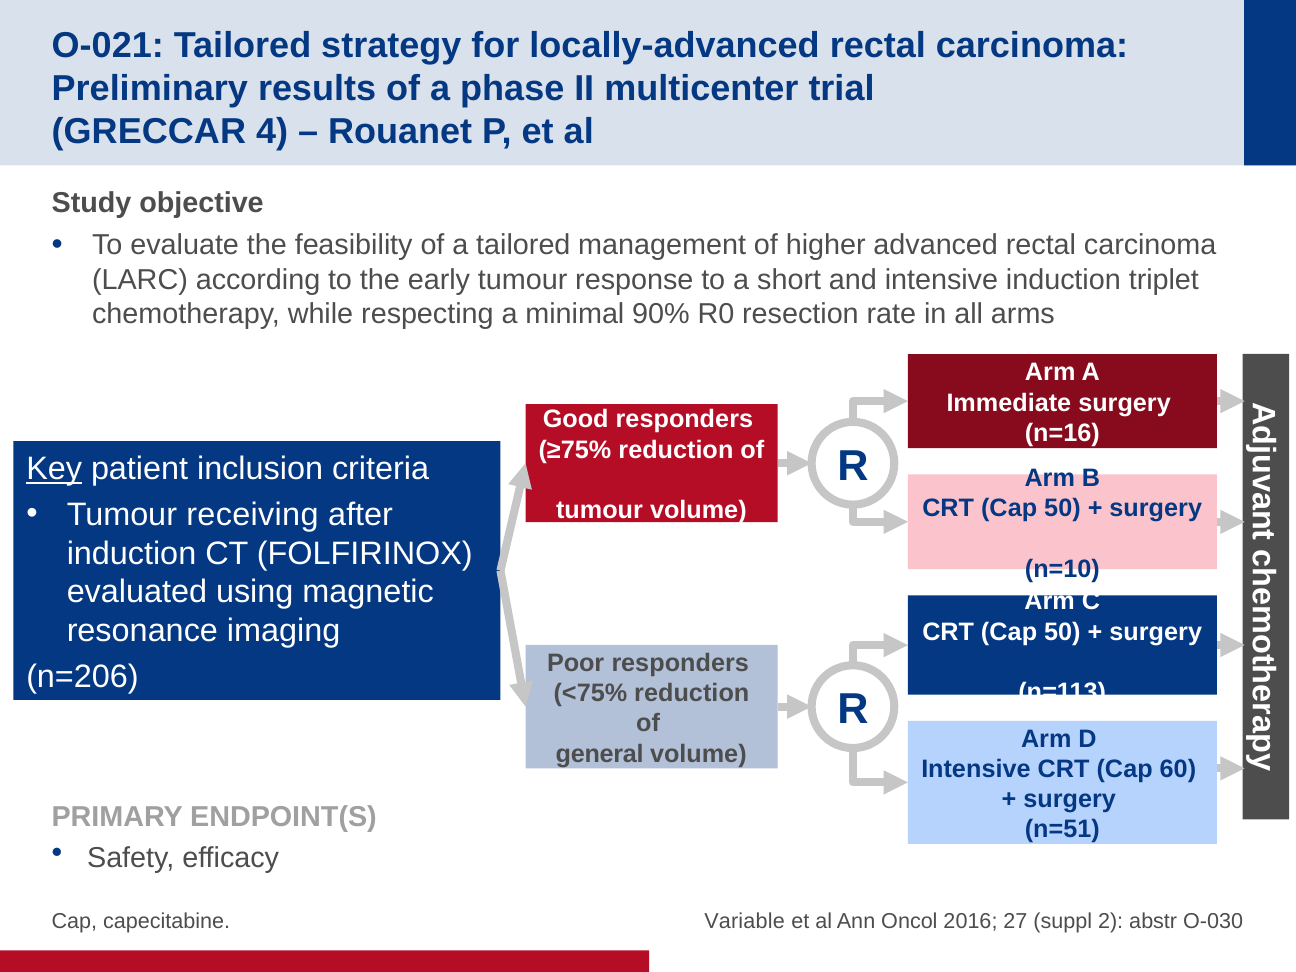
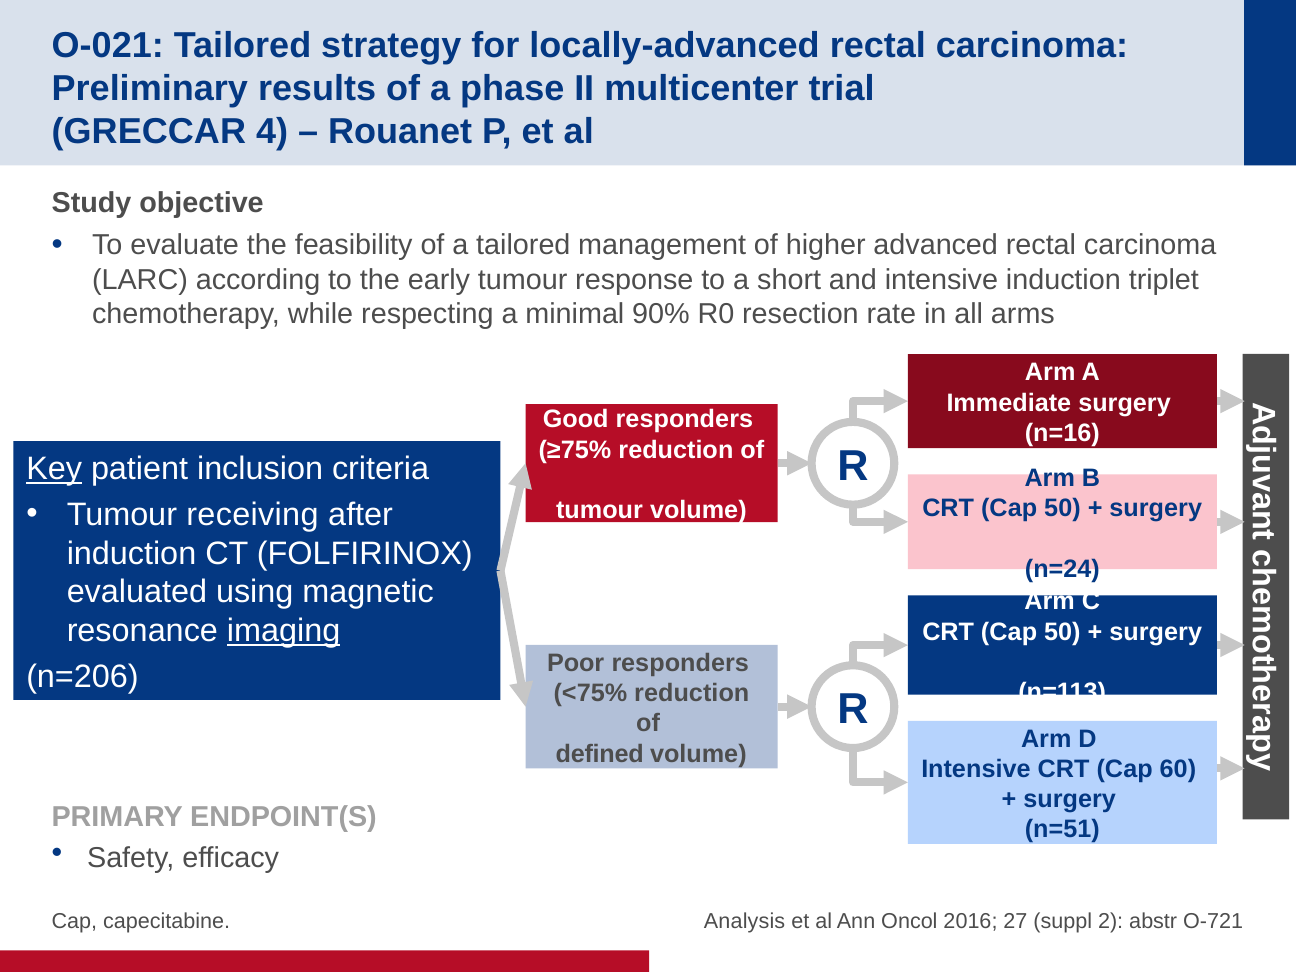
n=10: n=10 -> n=24 (1062, 569)
imaging underline: none -> present (284, 631)
general: general -> defined (600, 754)
Variable: Variable -> Analysis (745, 922)
O-030: O-030 -> O-721 (1213, 922)
